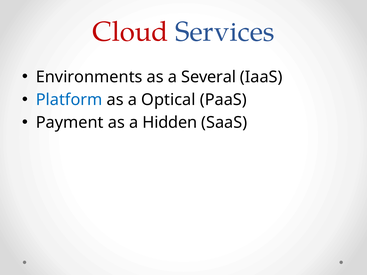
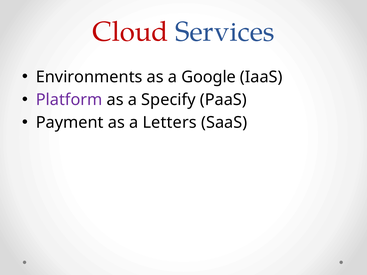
Several: Several -> Google (209, 77)
Platform colour: blue -> purple (69, 100)
Optical: Optical -> Specify (168, 100)
Hidden: Hidden -> Letters (170, 123)
